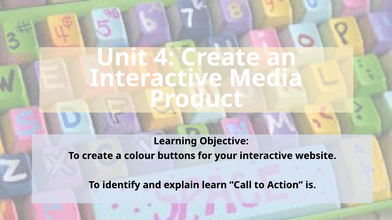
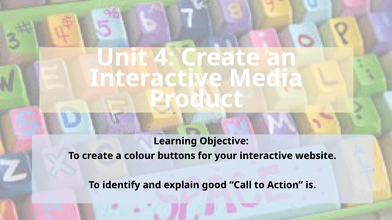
learn: learn -> good (214, 185)
